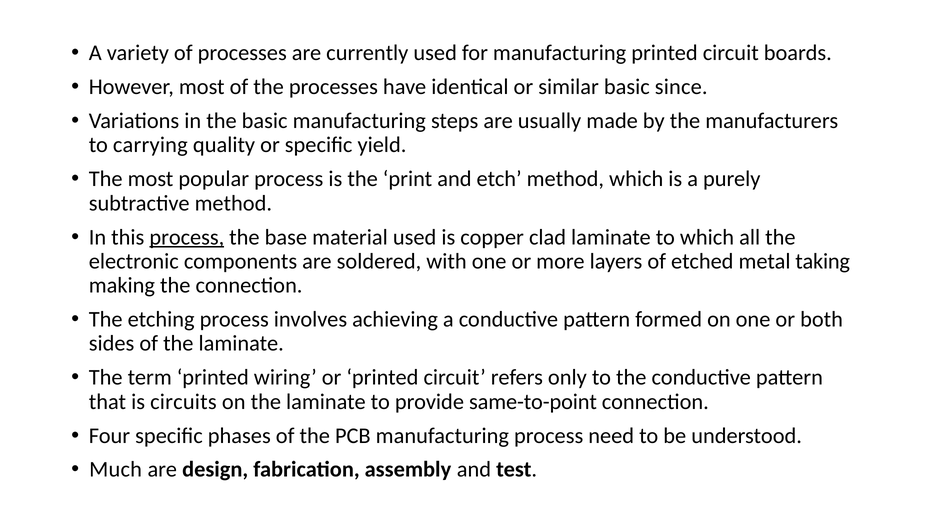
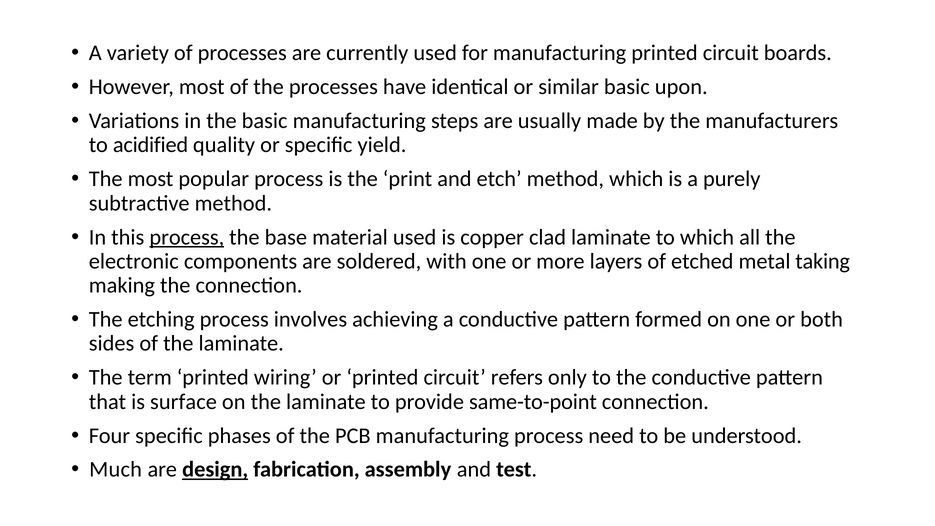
since: since -> upon (681, 87)
carrying: carrying -> acidified (151, 145)
circuits: circuits -> surface (184, 402)
design underline: none -> present (215, 470)
